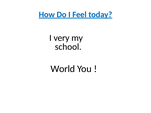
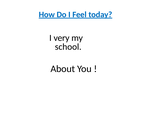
World: World -> About (63, 69)
